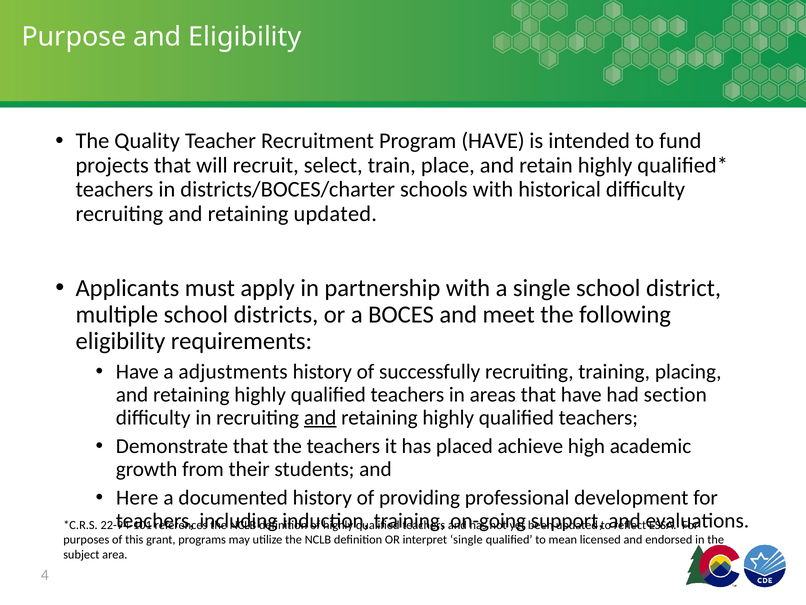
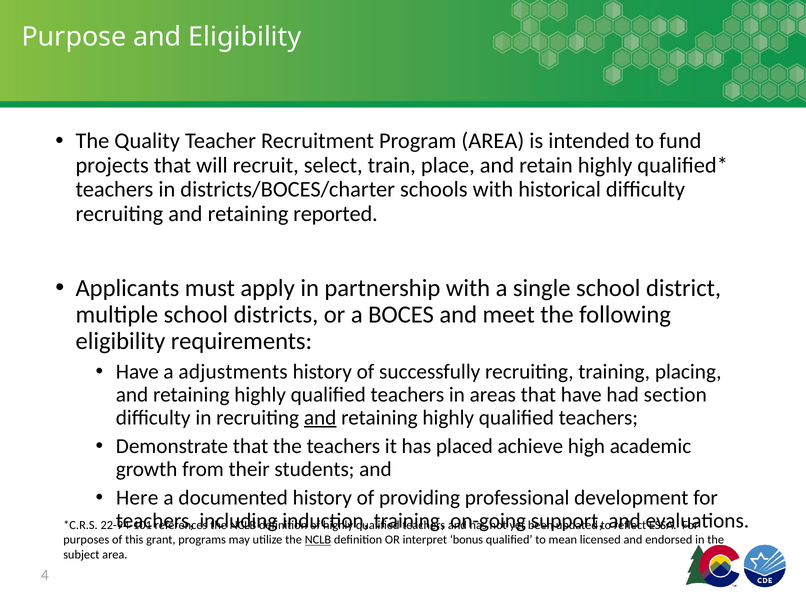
Program HAVE: HAVE -> AREA (493, 141)
retaining updated: updated -> reported (335, 213)
NCLB underline: none -> present (318, 539)
interpret single: single -> bonus (466, 539)
